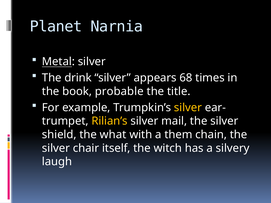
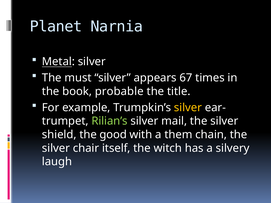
drink: drink -> must (78, 78)
68: 68 -> 67 (186, 78)
Rilian’s colour: yellow -> light green (110, 121)
what: what -> good (113, 135)
